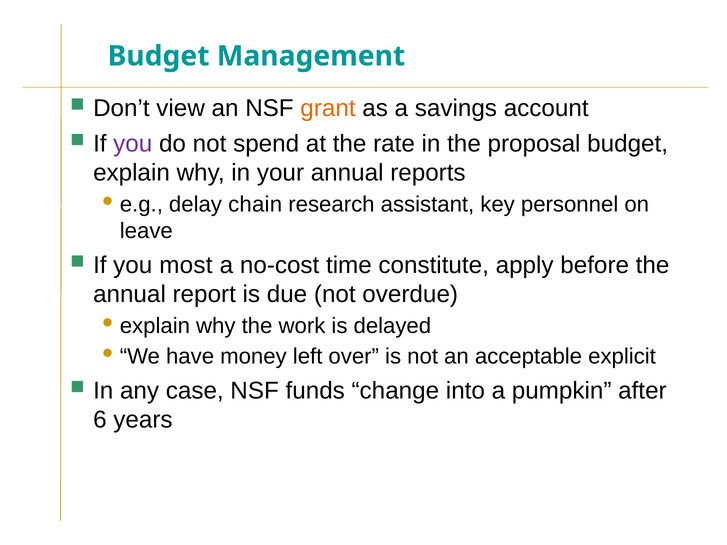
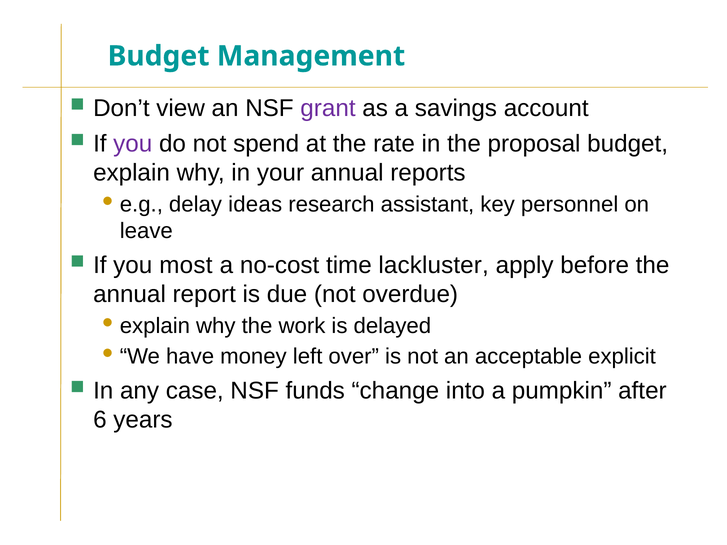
grant colour: orange -> purple (328, 109)
chain: chain -> ideas (255, 205)
constitute: constitute -> lackluster (434, 265)
